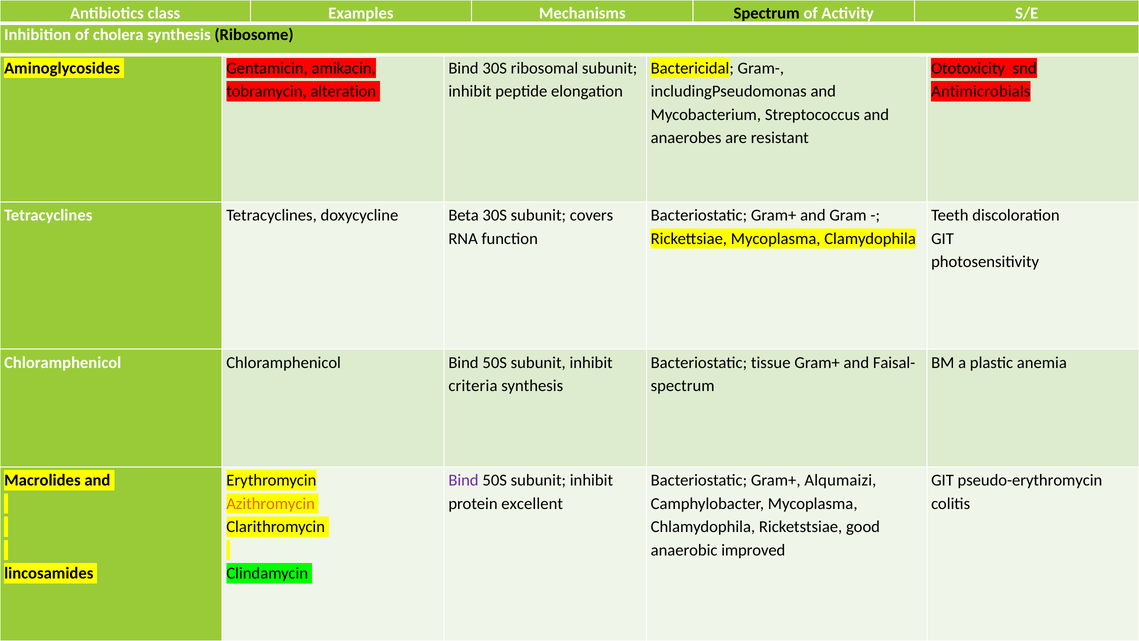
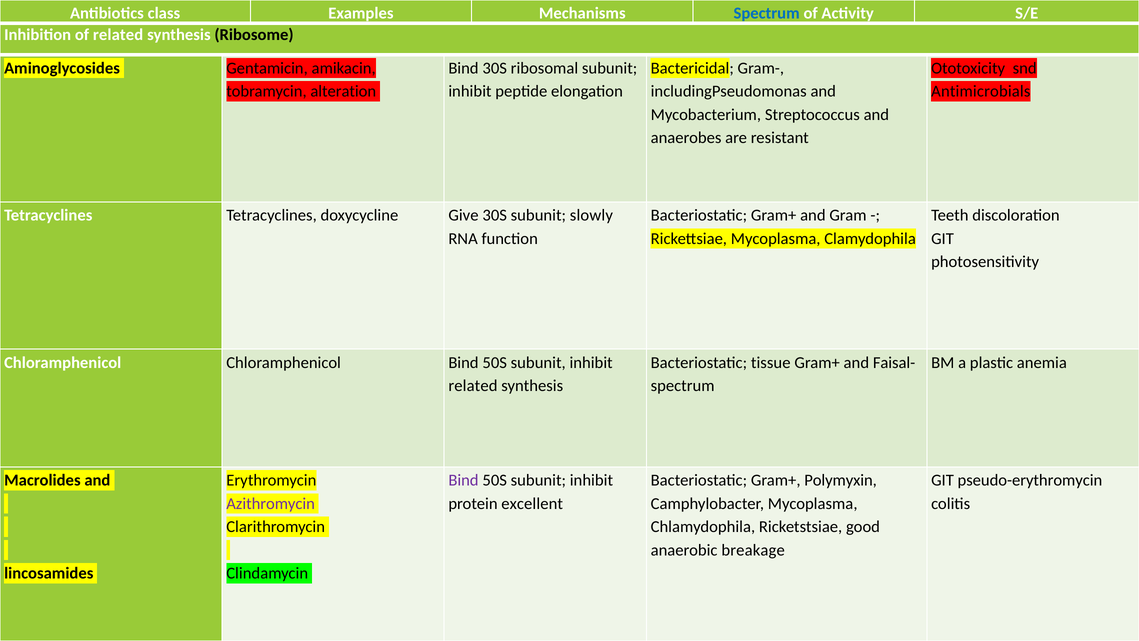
Spectrum colour: black -> blue (767, 13)
of cholera: cholera -> related (118, 35)
Beta: Beta -> Give (463, 215)
covers: covers -> slowly (591, 215)
criteria: criteria -> related (473, 386)
Alqumaizi: Alqumaizi -> Polymyxin (841, 480)
Azithromycin colour: orange -> purple (271, 503)
improved: improved -> breakage (753, 550)
